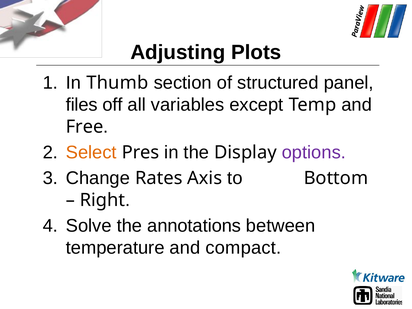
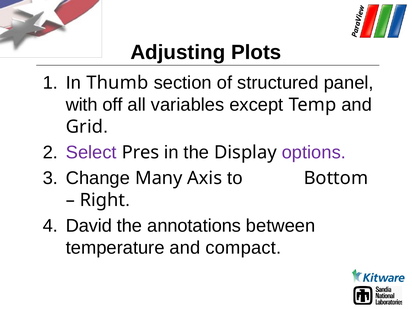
files: files -> with (82, 105)
Free: Free -> Grid (84, 127)
Select colour: orange -> purple (91, 153)
Rates: Rates -> Many (159, 178)
Solve: Solve -> David (89, 226)
